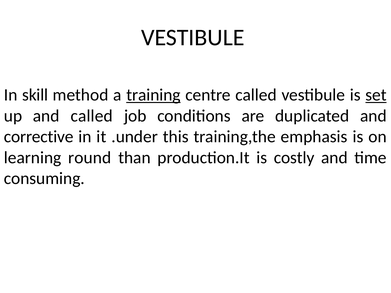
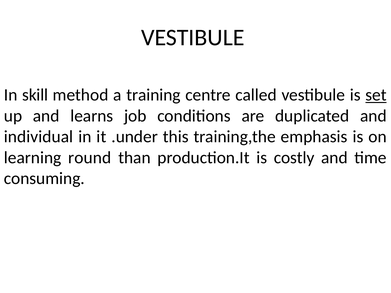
training underline: present -> none (153, 95)
and called: called -> learns (92, 116)
corrective: corrective -> individual (39, 137)
